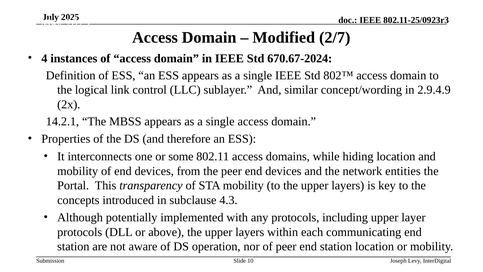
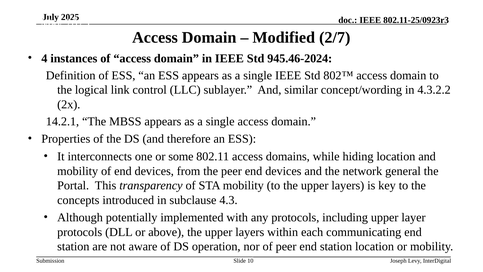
670.67-2024: 670.67-2024 -> 945.46-2024 (300, 58)
2.9.4.9: 2.9.4.9 -> 4.3.2.2 (434, 90)
entities: entities -> general (403, 171)
